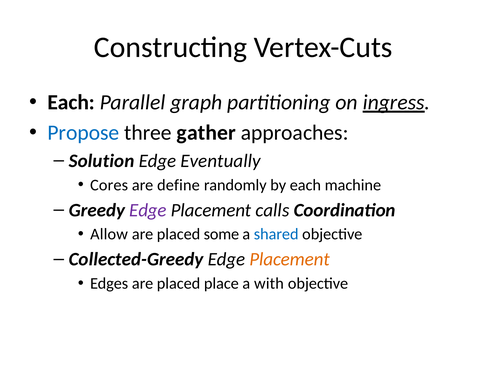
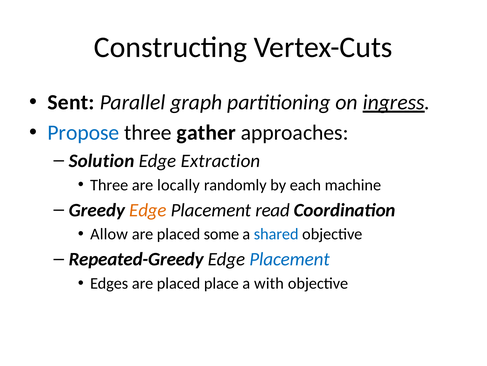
Each: Each -> Sent (71, 102)
Eventually: Eventually -> Extraction (221, 160)
Cores: Cores -> Three (109, 185)
define: define -> locally (178, 185)
Edge colour: purple -> orange (148, 210)
calls: calls -> read (273, 210)
Collected-Greedy: Collected-Greedy -> Repeated-Greedy (136, 259)
Placement colour: orange -> blue (290, 259)
